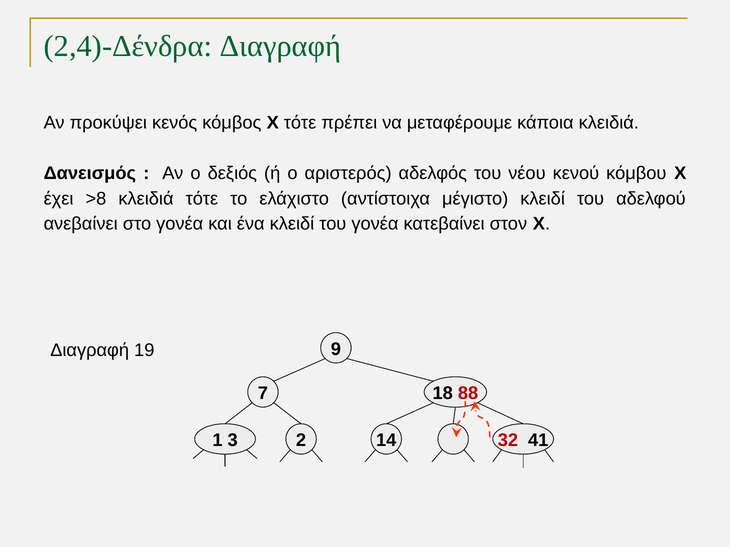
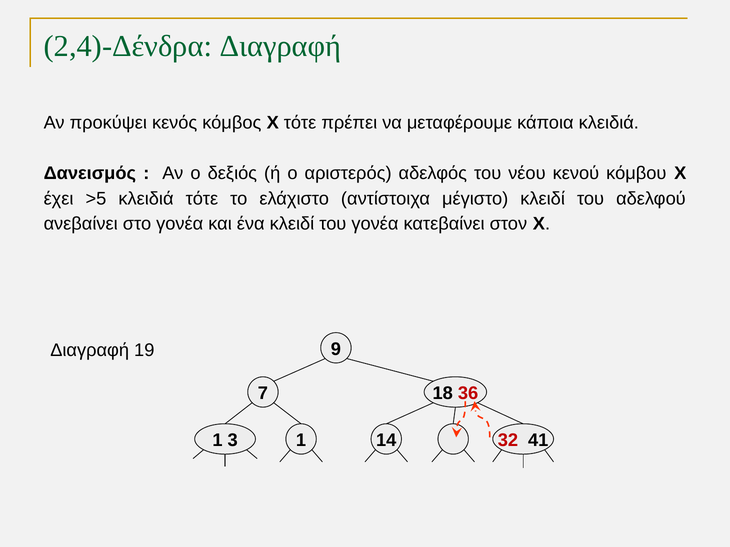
>8: >8 -> >5 (96, 199)
88: 88 -> 36 (468, 394)
3 2: 2 -> 1 (301, 441)
